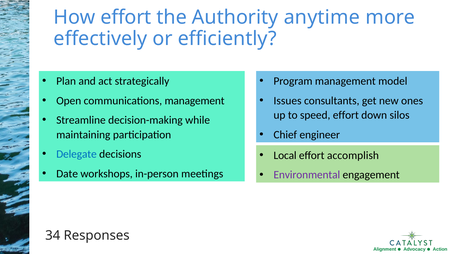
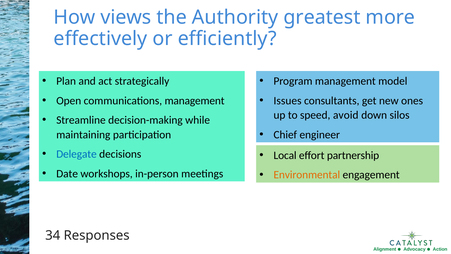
How effort: effort -> views (126, 17)
anytime: anytime -> greatest (322, 17)
speed effort: effort -> avoid (346, 115)
accomplish: accomplish -> partnership (353, 155)
Environmental colour: purple -> orange (307, 175)
